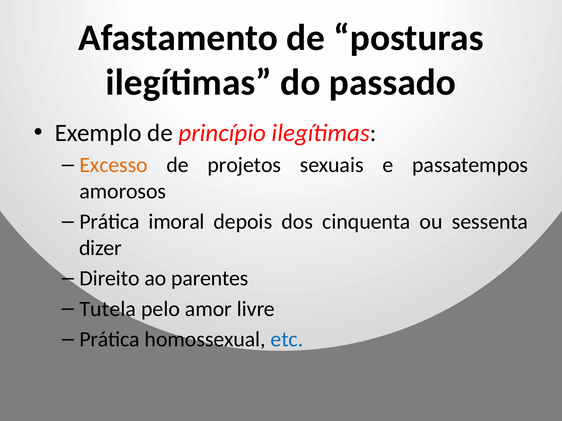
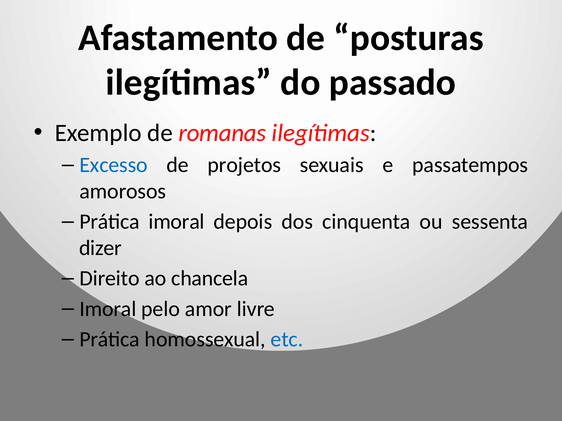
princípio: princípio -> romanas (222, 133)
Excesso colour: orange -> blue (114, 165)
parentes: parentes -> chancela (210, 279)
Tutela: Tutela -> Imoral (108, 309)
